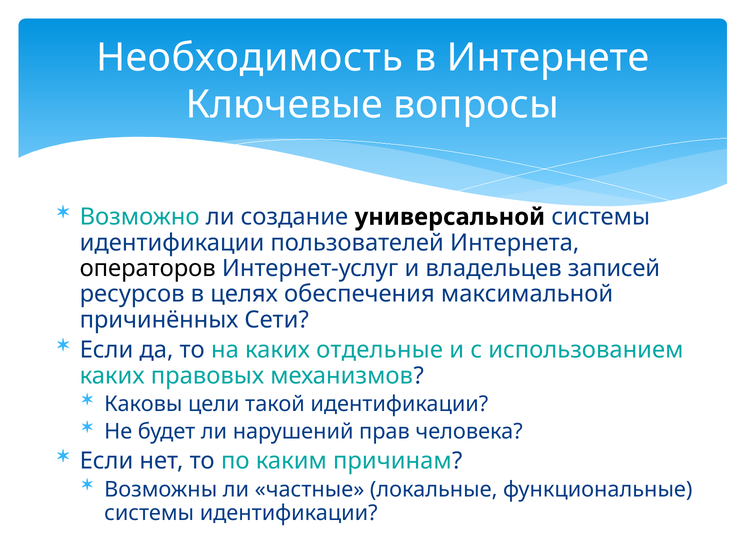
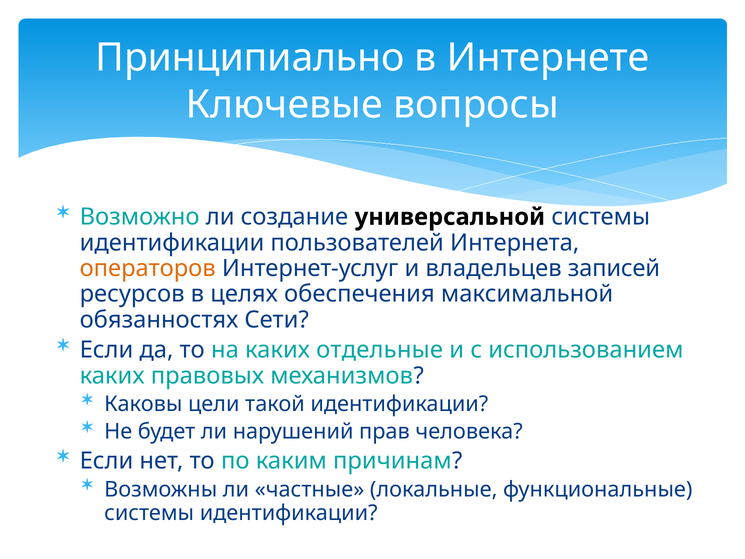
Необходимость: Необходимость -> Принципиально (250, 58)
операторов colour: black -> orange (148, 268)
причинённых: причинённых -> обязанностях (159, 320)
